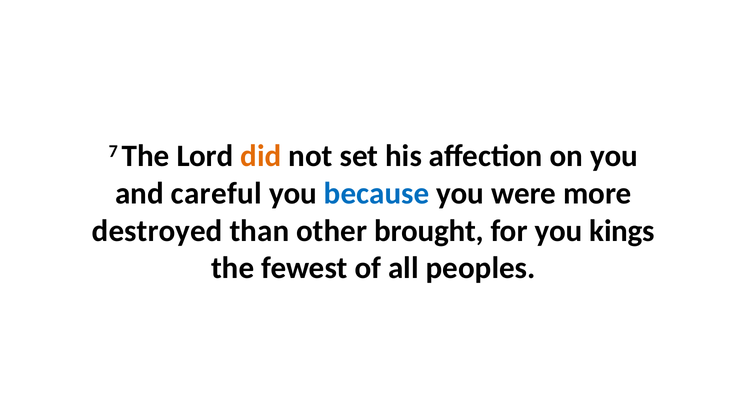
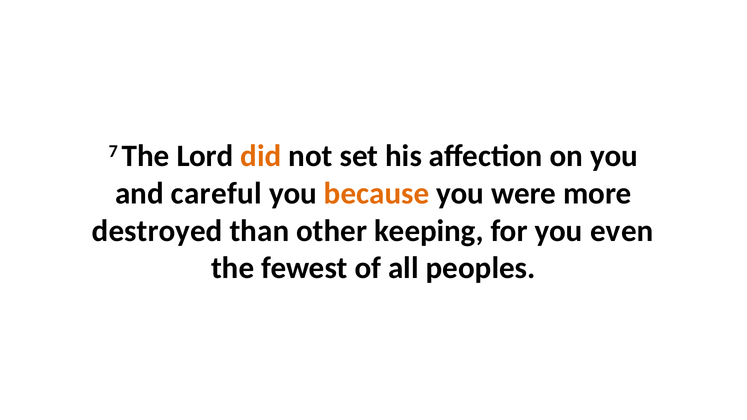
because colour: blue -> orange (377, 194)
brought: brought -> keeping (429, 231)
kings: kings -> even (622, 231)
